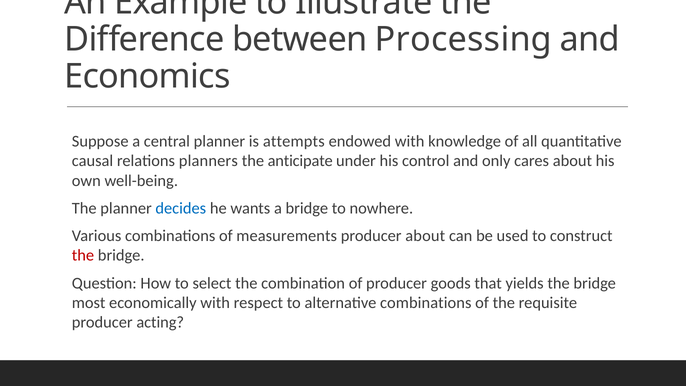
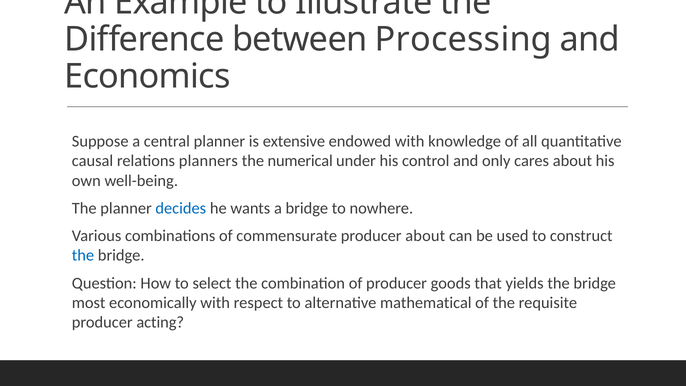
attempts: attempts -> extensive (294, 141)
anticipate: anticipate -> numerical (300, 161)
measurements: measurements -> commensurate (287, 236)
the colour: red -> blue (83, 255)
alternative combinations: combinations -> mathematical (426, 303)
